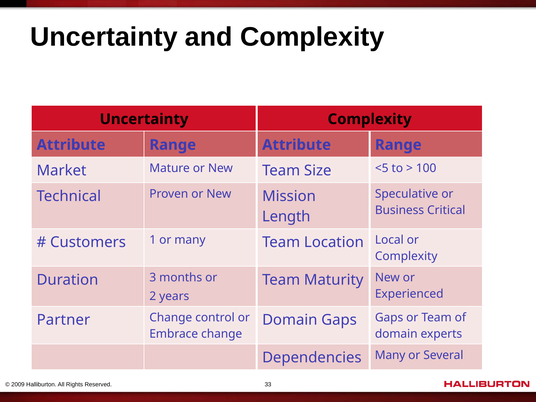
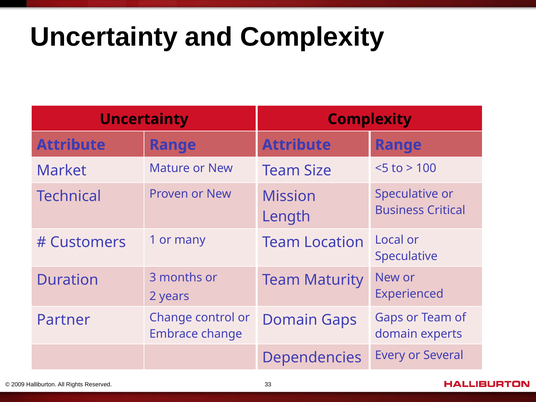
Complexity: Complexity -> Speculative (406, 256)
Dependencies Many: Many -> Every (390, 355)
